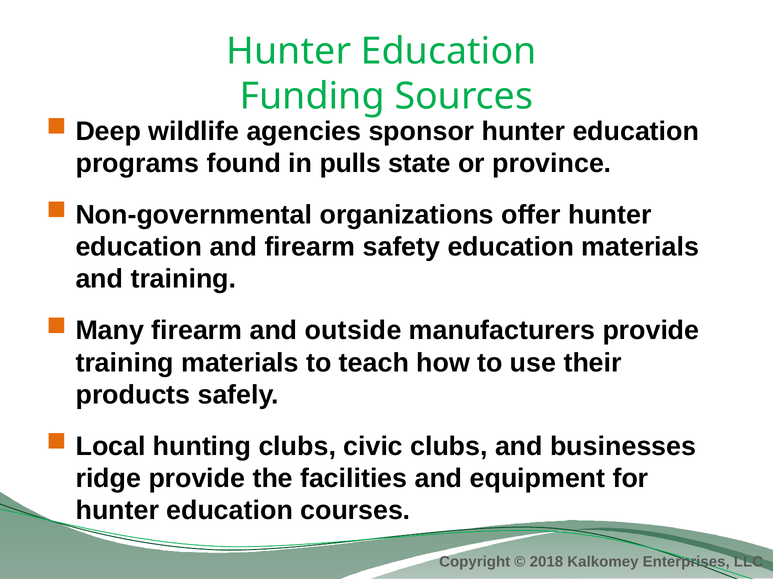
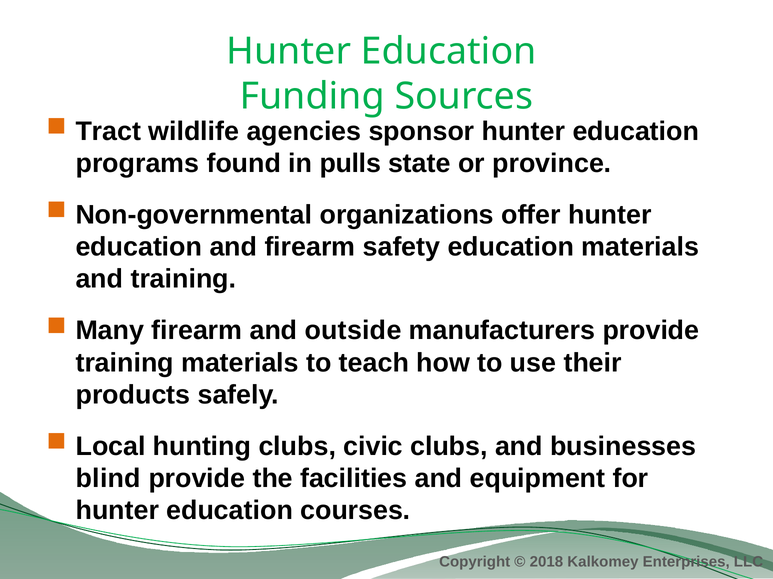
Deep: Deep -> Tract (108, 131)
ridge: ridge -> blind (108, 479)
